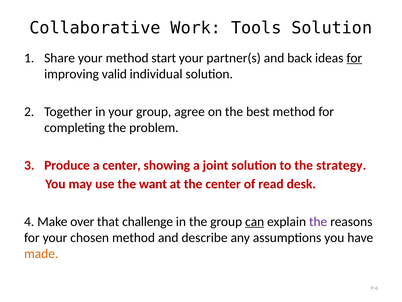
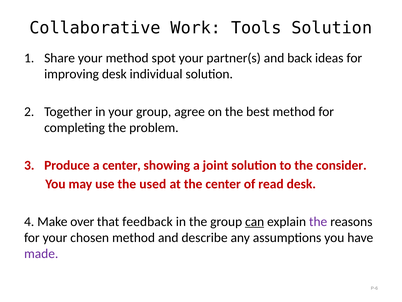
start: start -> spot (164, 58)
for underline: present -> none (354, 58)
improving valid: valid -> desk (114, 74)
strategy: strategy -> consider (341, 165)
want: want -> used (153, 184)
challenge: challenge -> feedback (147, 221)
made colour: orange -> purple (41, 253)
